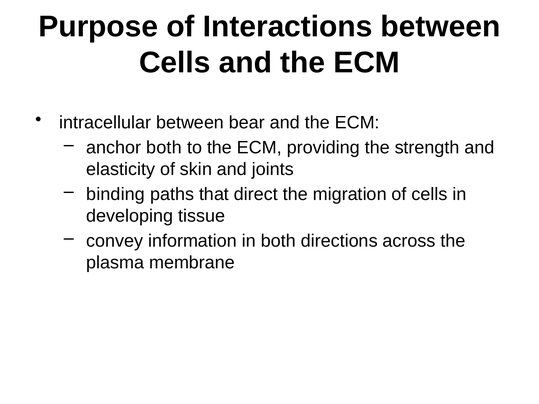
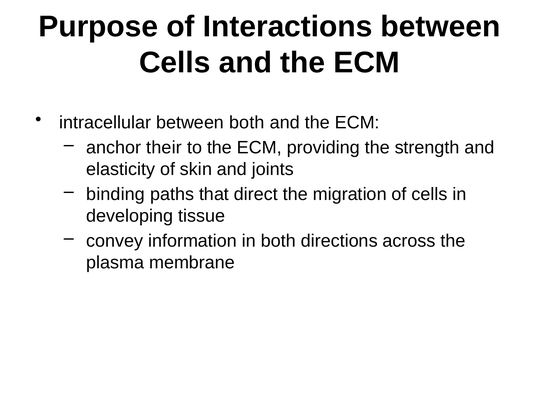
between bear: bear -> both (247, 123)
anchor both: both -> their (164, 148)
